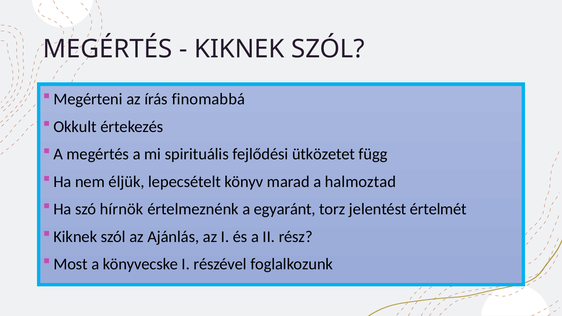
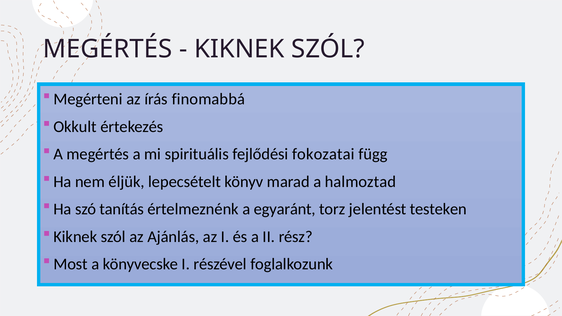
ütközetet: ütközetet -> fokozatai (323, 154)
hírnök: hírnök -> tanítás (122, 209)
értelmét: értelmét -> testeken (438, 209)
